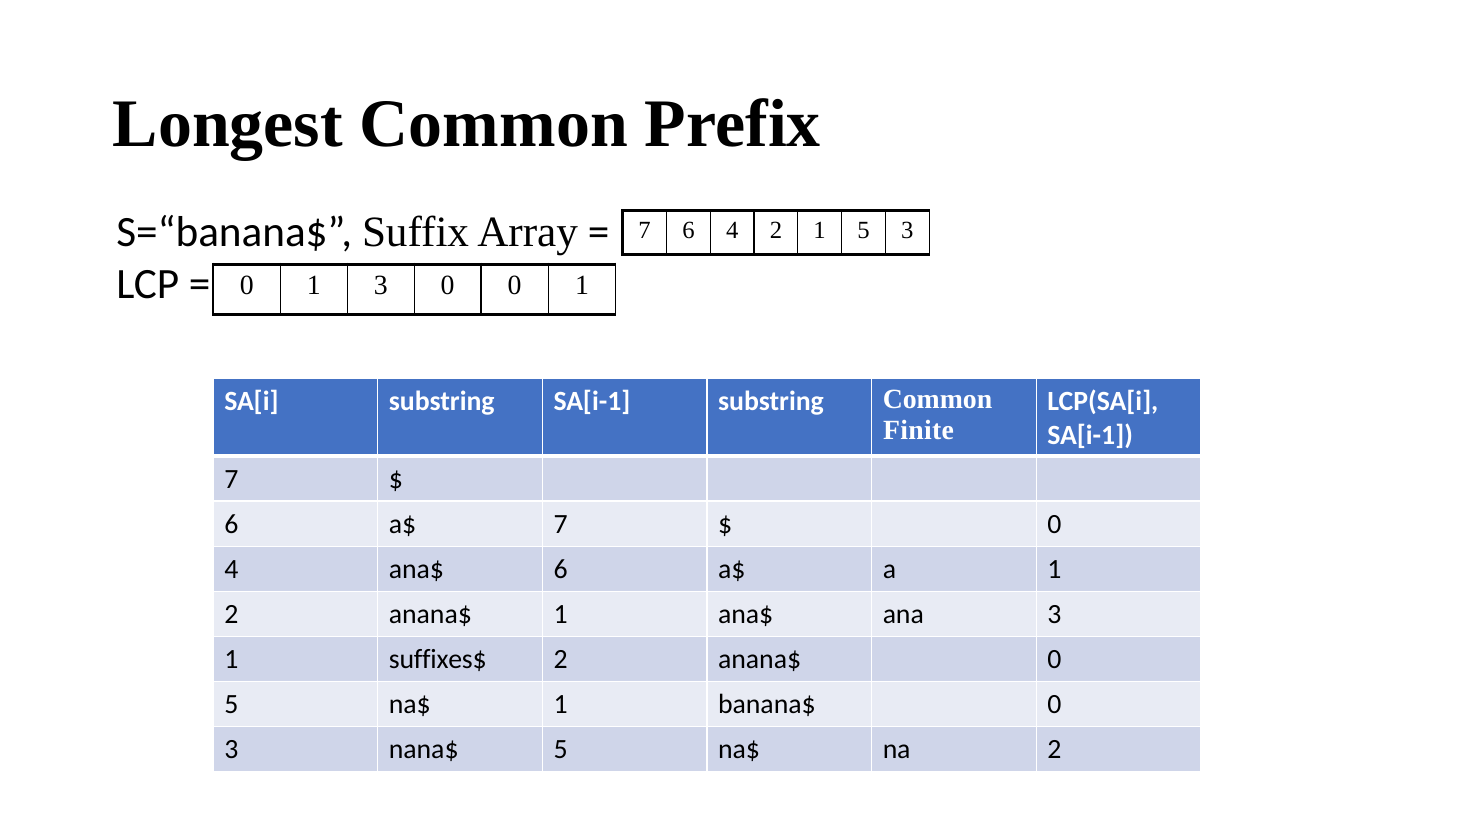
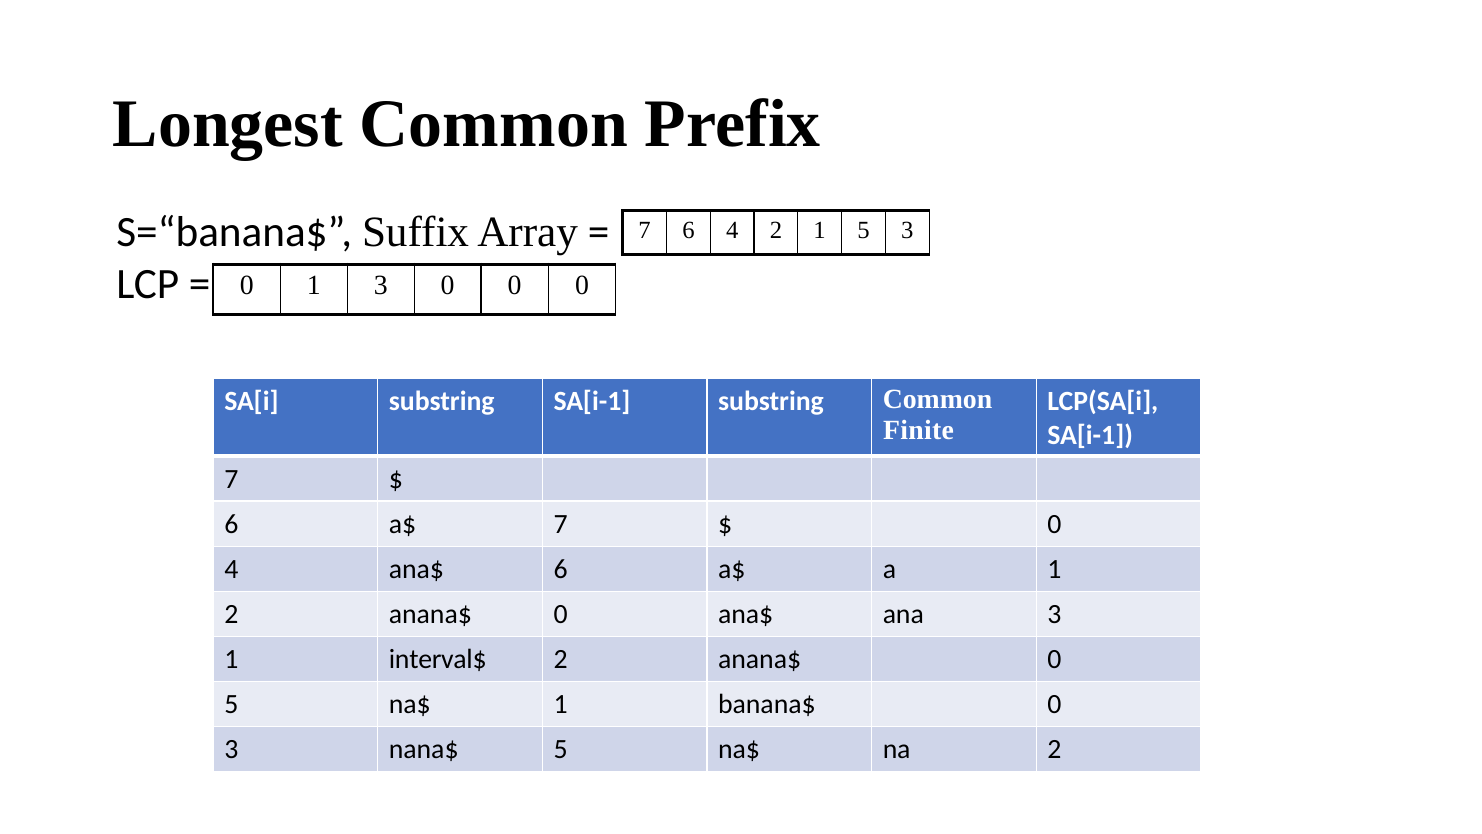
0 0 1: 1 -> 0 (582, 285)
1: 1 -> 0 (561, 614)
suffixes$: suffixes$ -> interval$ (438, 659)
